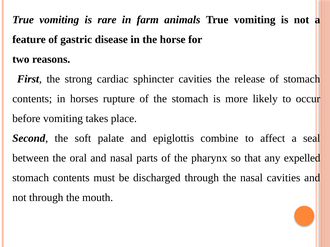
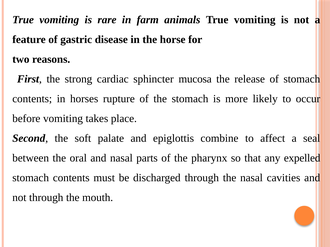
sphincter cavities: cavities -> mucosa (195, 79)
